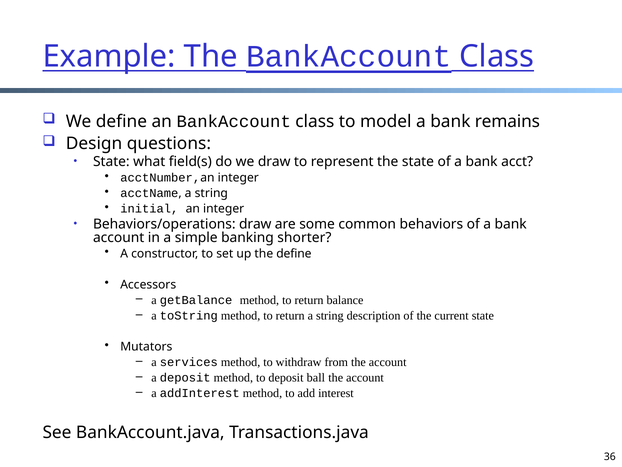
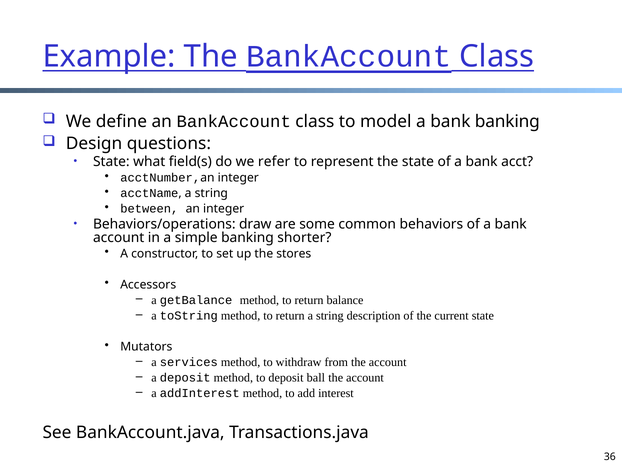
bank remains: remains -> banking (507, 121)
we draw: draw -> refer (274, 162)
initial: initial -> between (149, 209)
the define: define -> stores (294, 253)
